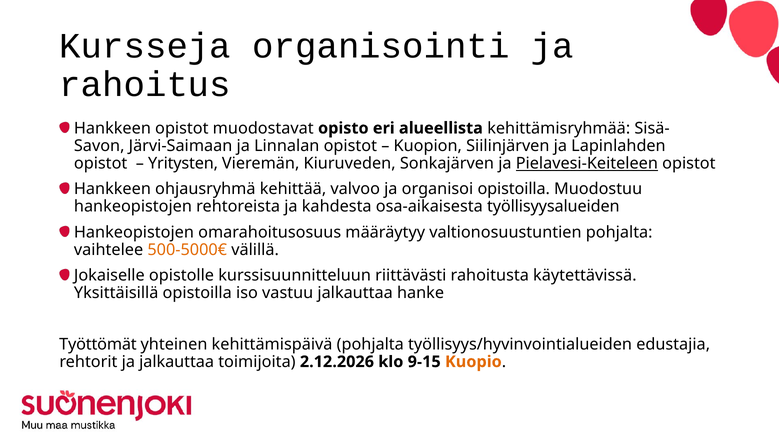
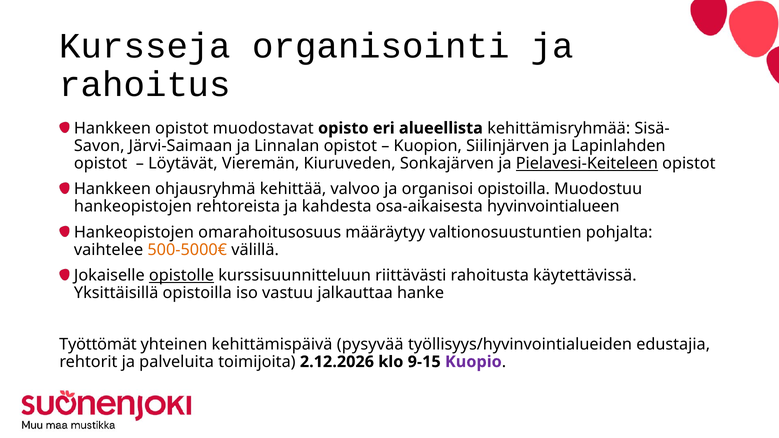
Yritysten: Yritysten -> Löytävät (183, 163)
työllisyysalueiden: työllisyysalueiden -> hyvinvointialueen (553, 207)
opistolle underline: none -> present (182, 275)
kehittämispäivä pohjalta: pohjalta -> pysyvää (370, 344)
ja jalkauttaa: jalkauttaa -> palveluita (177, 362)
Kuopio colour: orange -> purple (473, 362)
